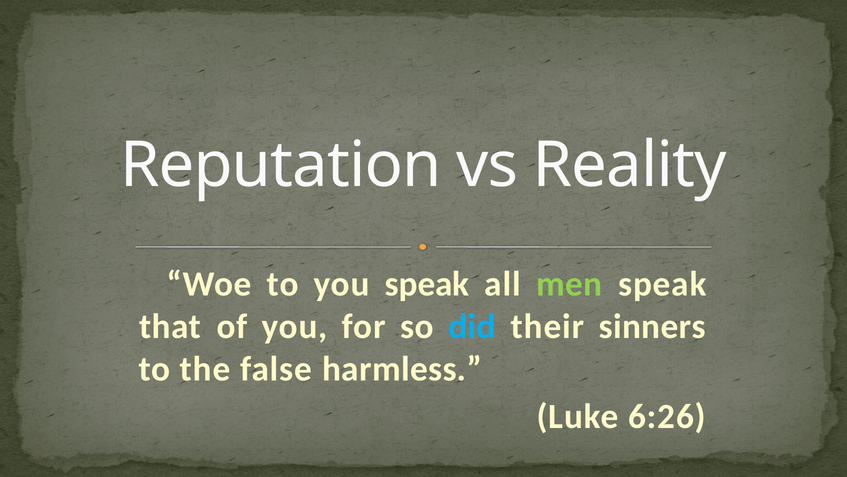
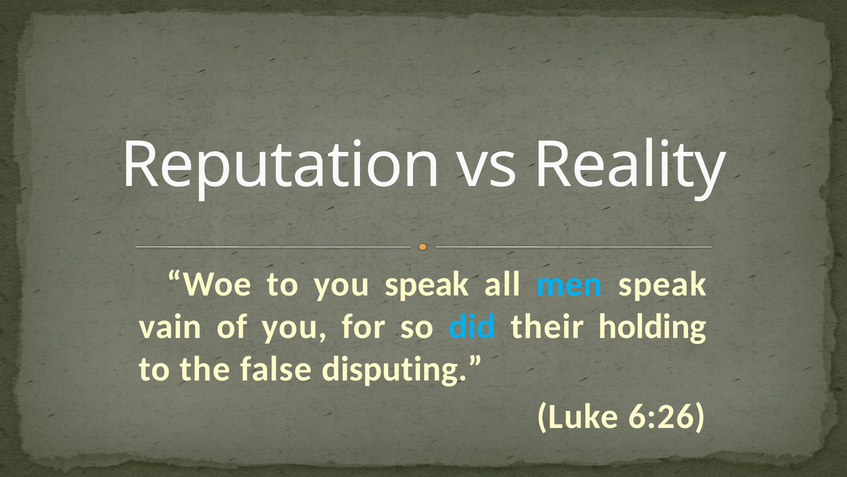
men colour: light green -> light blue (569, 284)
that: that -> vain (170, 326)
sinners: sinners -> holding (652, 326)
harmless: harmless -> disputing (402, 368)
